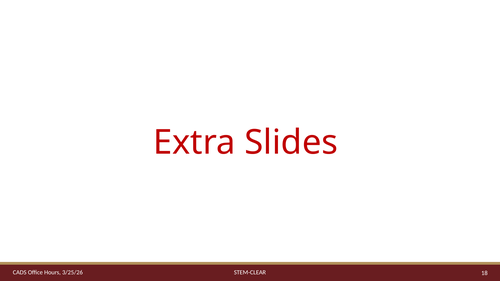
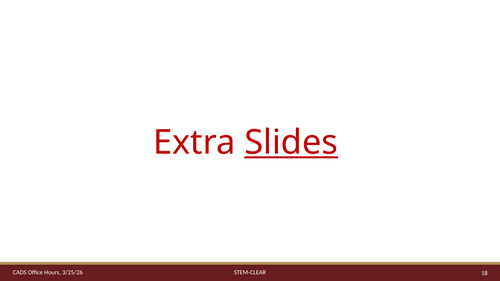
Slides underline: none -> present (291, 143)
